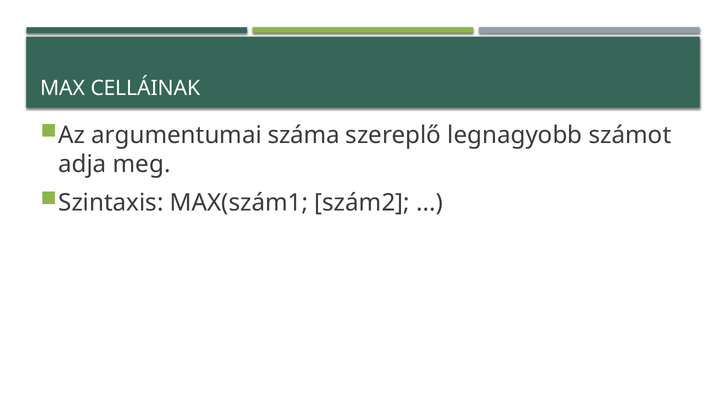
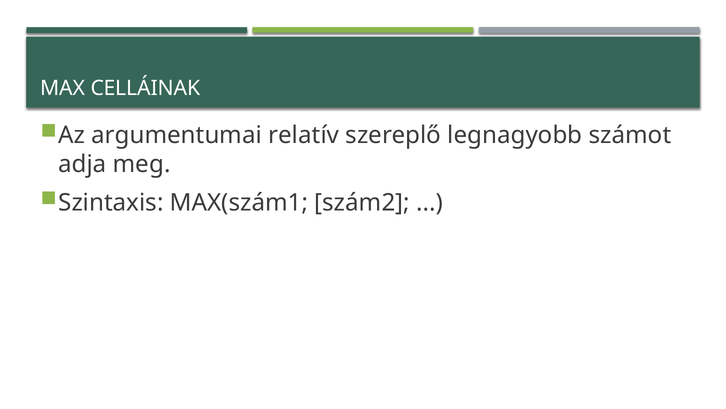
száma: száma -> relatív (304, 135)
